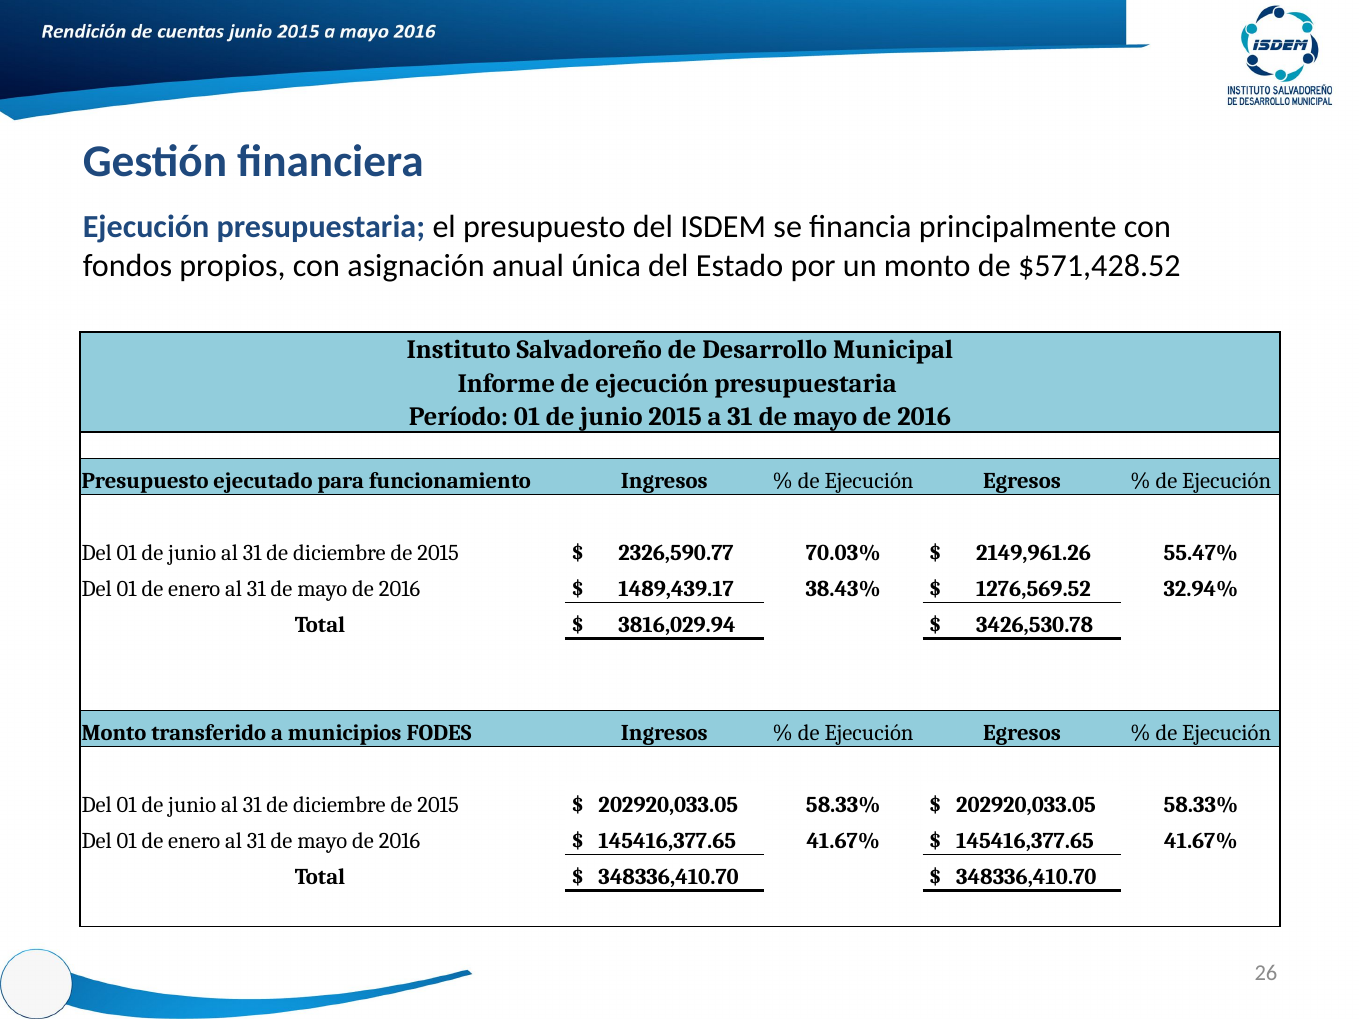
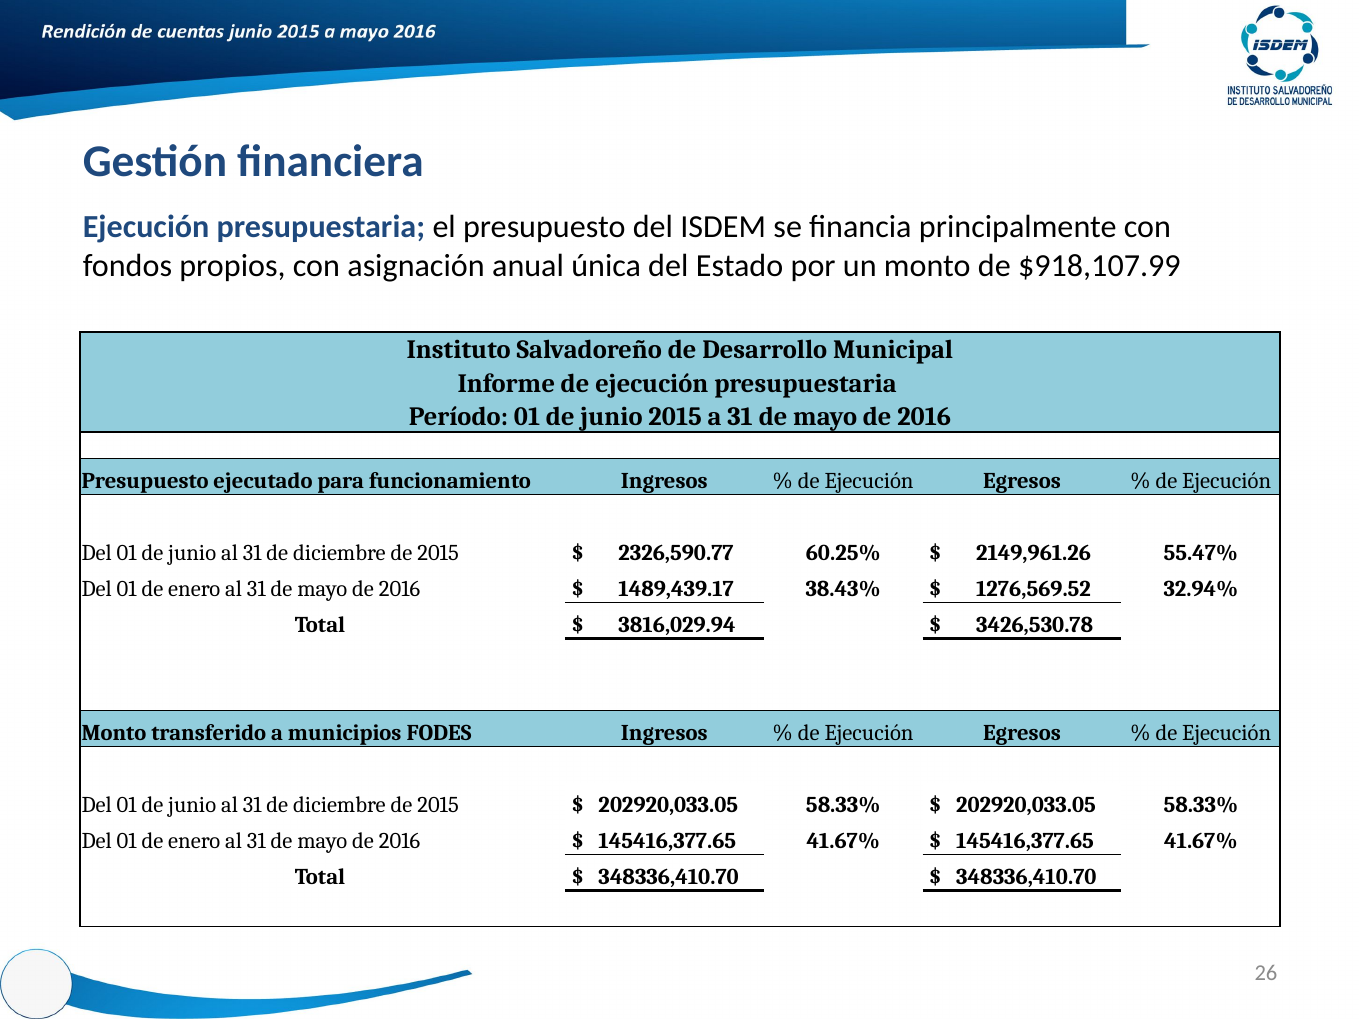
$571,428.52: $571,428.52 -> $918,107.99 (1099, 266)
70.03%: 70.03% -> 60.25% (843, 554)
